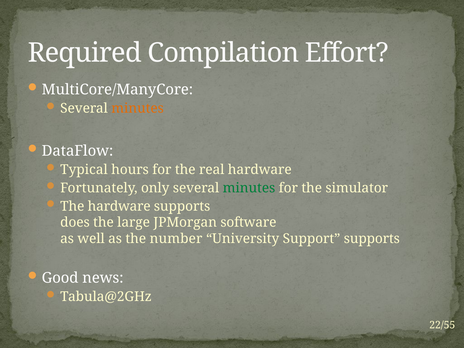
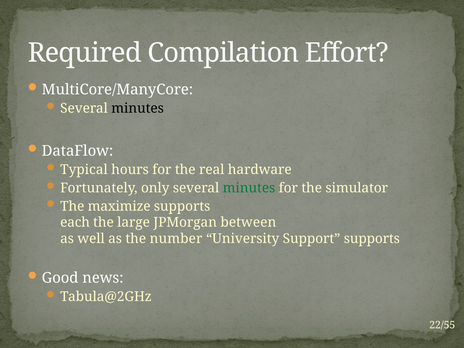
minutes colour: orange -> black (138, 108)
The hardware: hardware -> maximize (119, 206)
does: does -> each (75, 222)
software: software -> between (248, 222)
